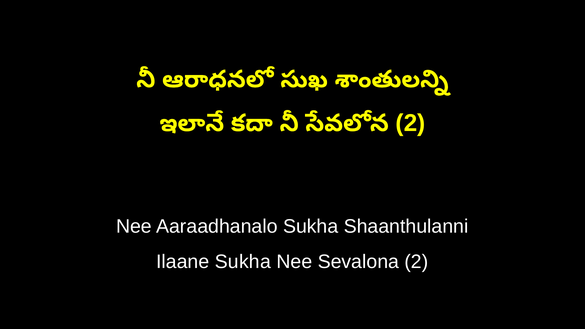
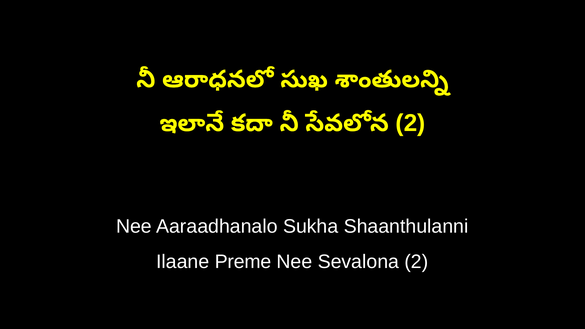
Ilaane Sukha: Sukha -> Preme (243, 262)
